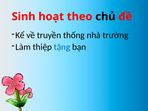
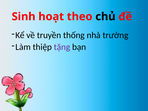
tặng colour: blue -> purple (62, 47)
